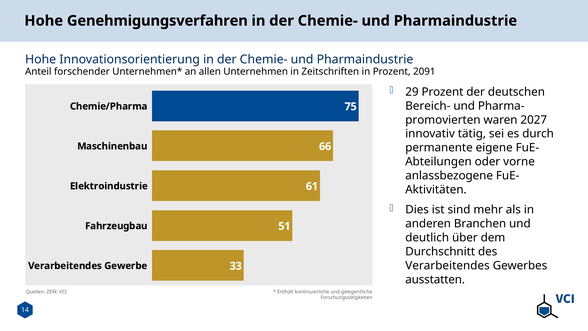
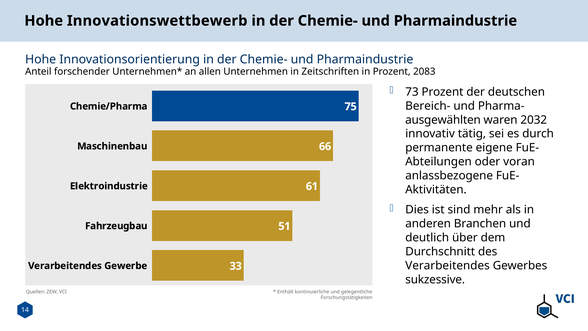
Genehmigungsverfahren: Genehmigungsverfahren -> Innovationswettbewerb (157, 21)
2091: 2091 -> 2083 (424, 72)
29: 29 -> 73 (412, 92)
promovierten: promovierten -> ausgewählten (443, 120)
2027: 2027 -> 2032 (534, 120)
vorne: vorne -> voran (519, 162)
ausstatten: ausstatten -> sukzessive (435, 279)
